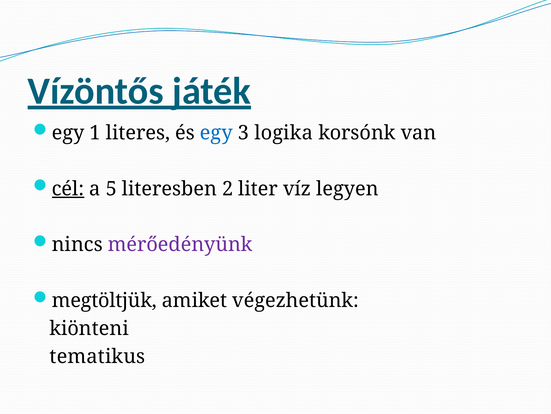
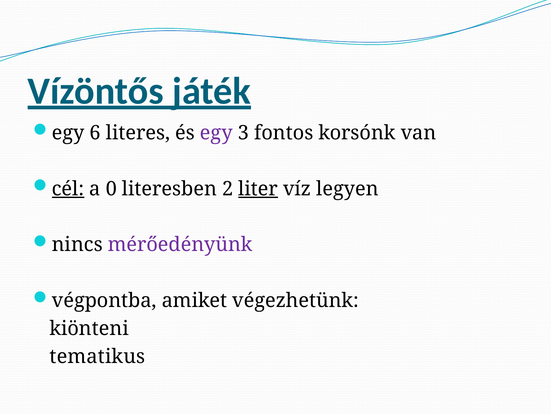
1: 1 -> 6 (95, 133)
egy colour: blue -> purple (216, 133)
logika: logika -> fontos (284, 133)
5: 5 -> 0 (111, 188)
liter underline: none -> present (258, 188)
megtöltjük: megtöltjük -> végpontba (104, 300)
